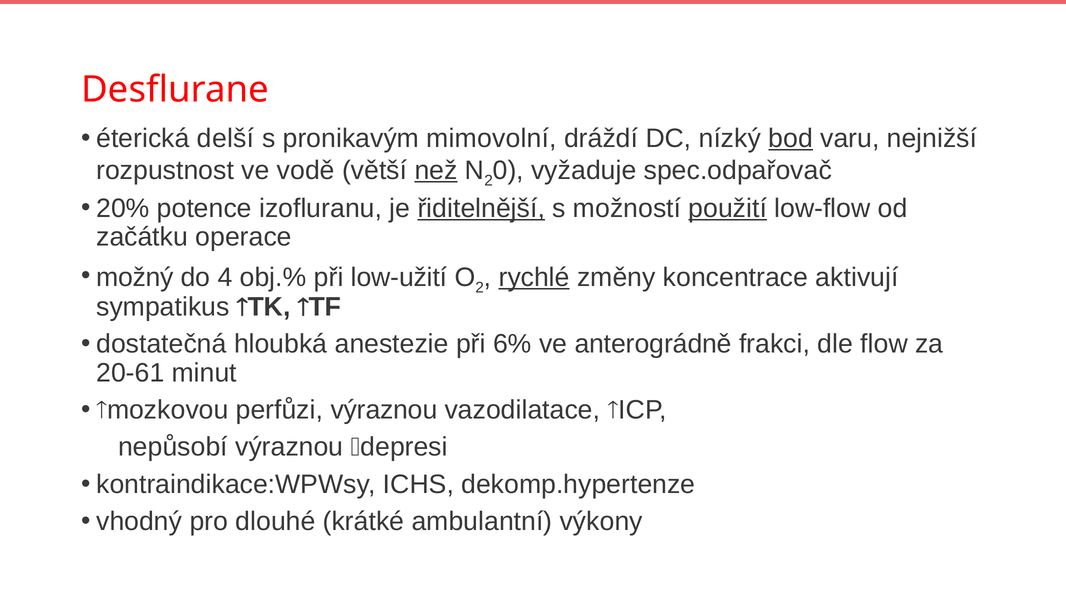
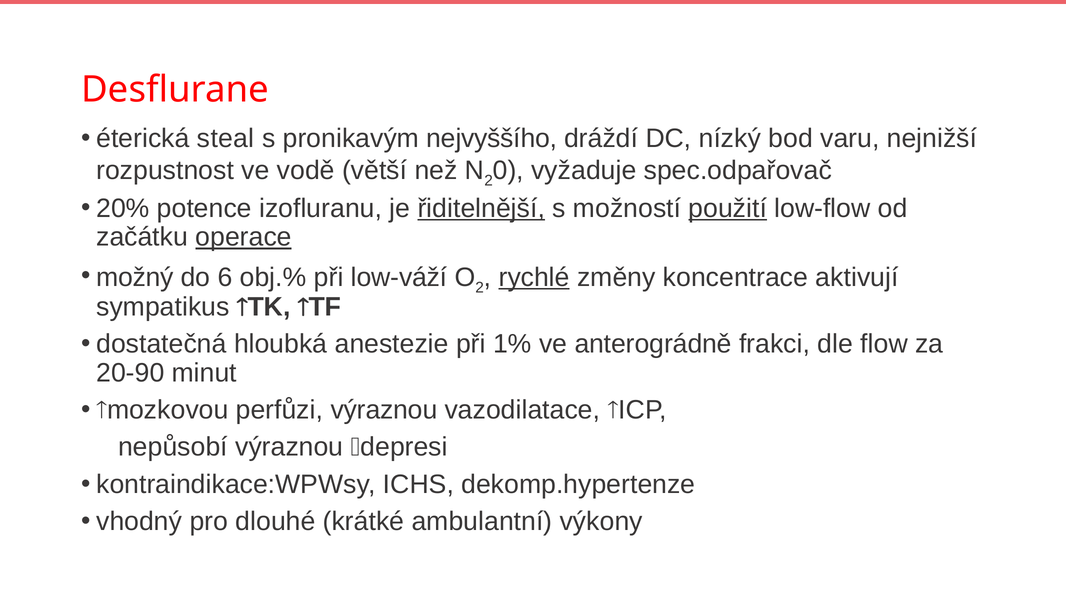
delší: delší -> steal (226, 138)
mimovolní: mimovolní -> nejvyššího (492, 138)
bod underline: present -> none (791, 138)
než underline: present -> none (436, 170)
operace underline: none -> present (244, 237)
4: 4 -> 6 (225, 277)
low-užití: low-užití -> low-váží (399, 277)
6%: 6% -> 1% (512, 344)
20-61: 20-61 -> 20-90 (130, 373)
